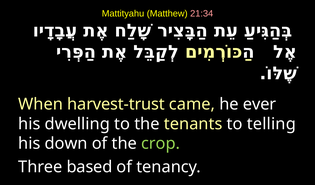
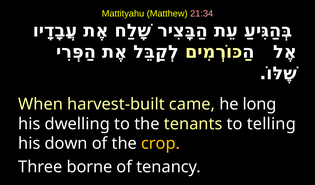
harvest-trust: harvest-trust -> harvest-built (116, 104)
ever: ever -> long (260, 104)
crop colour: light green -> yellow (161, 143)
based: based -> borne (89, 167)
